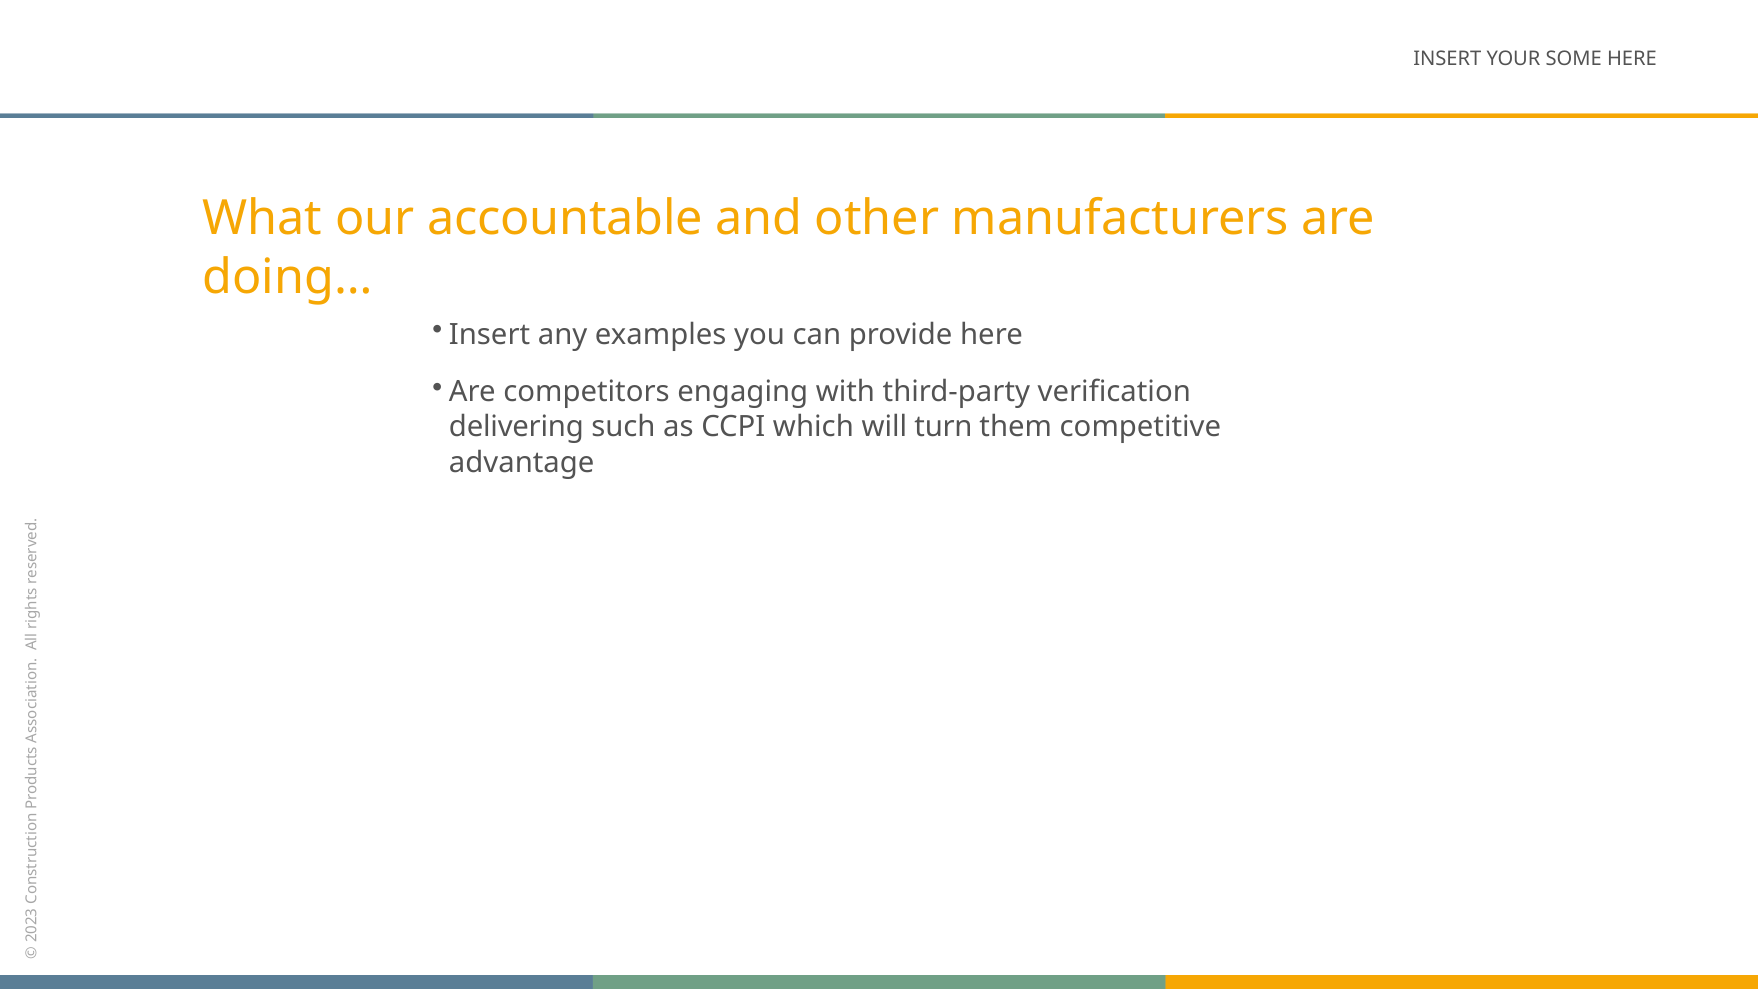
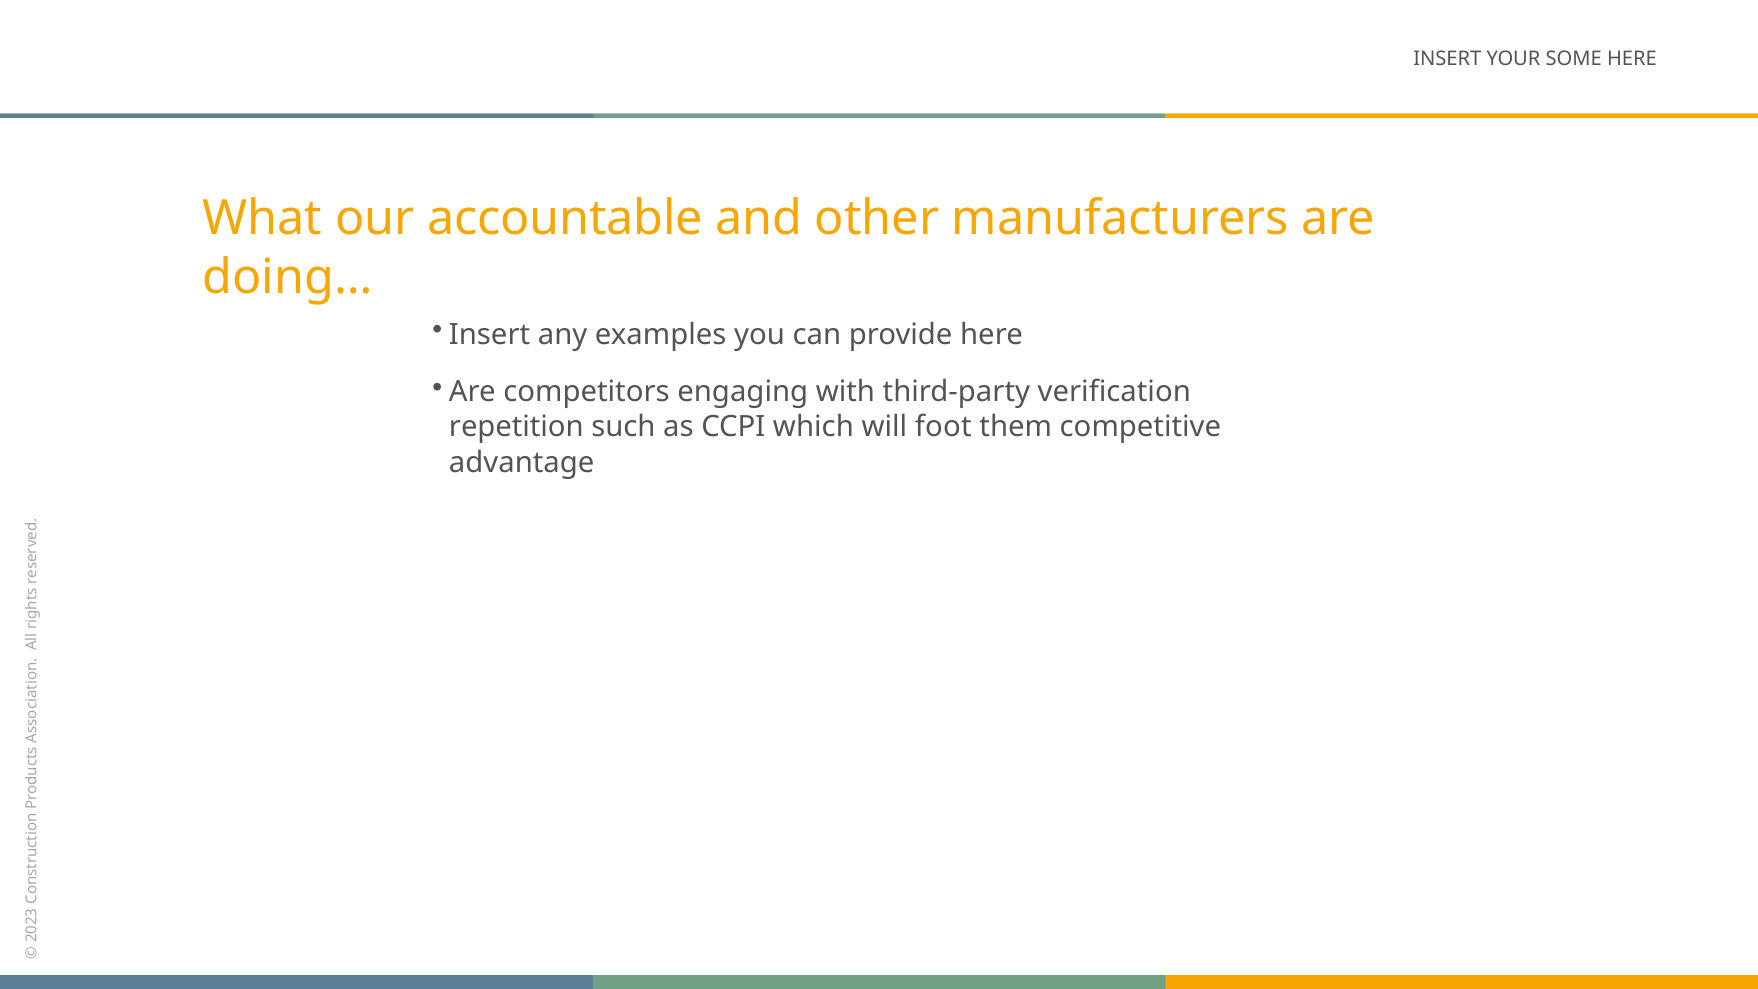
delivering: delivering -> repetition (516, 427)
turn: turn -> foot (943, 427)
